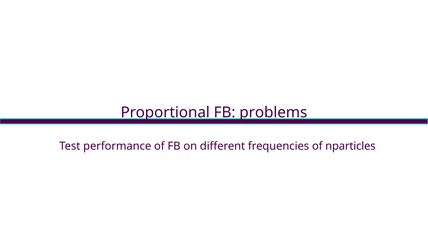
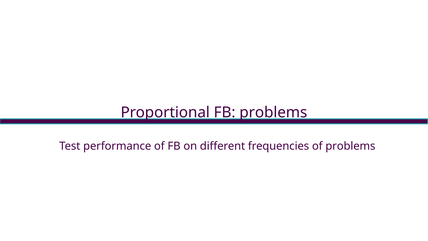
of nparticles: nparticles -> problems (350, 146)
